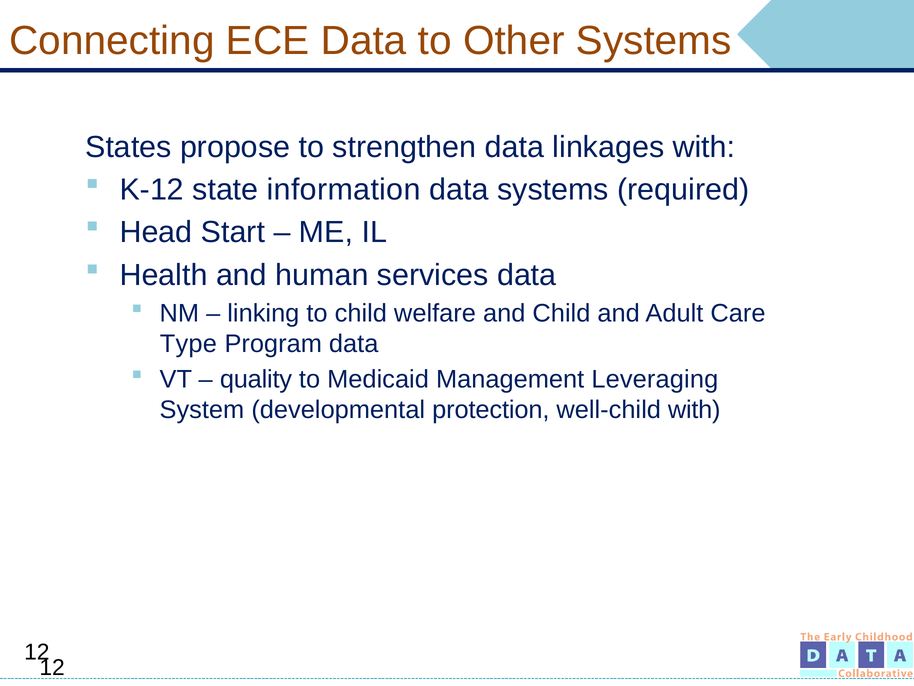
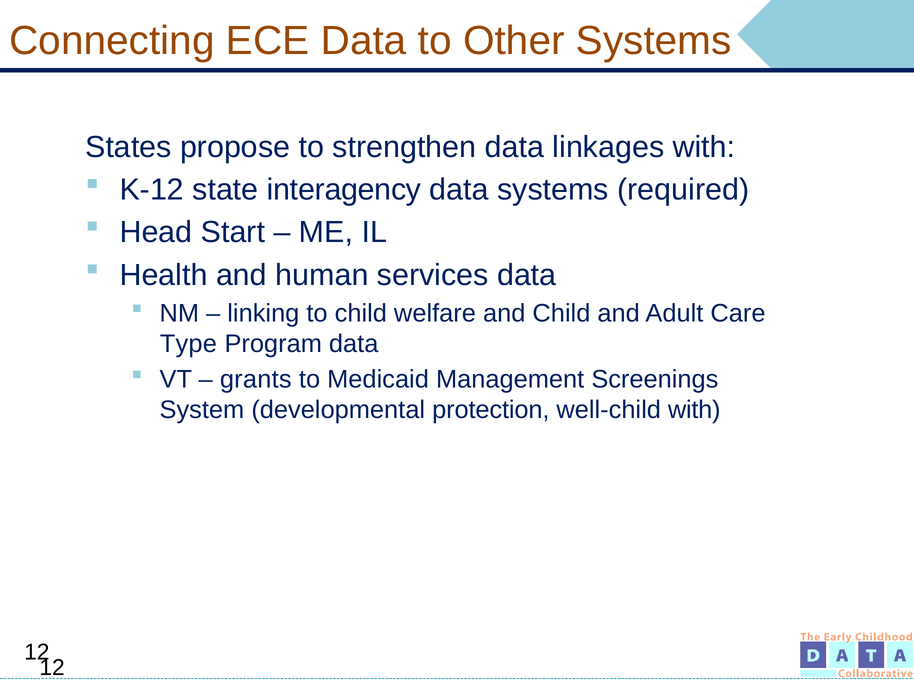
information: information -> interagency (344, 190)
quality: quality -> grants (256, 379)
Leveraging: Leveraging -> Screenings (655, 379)
